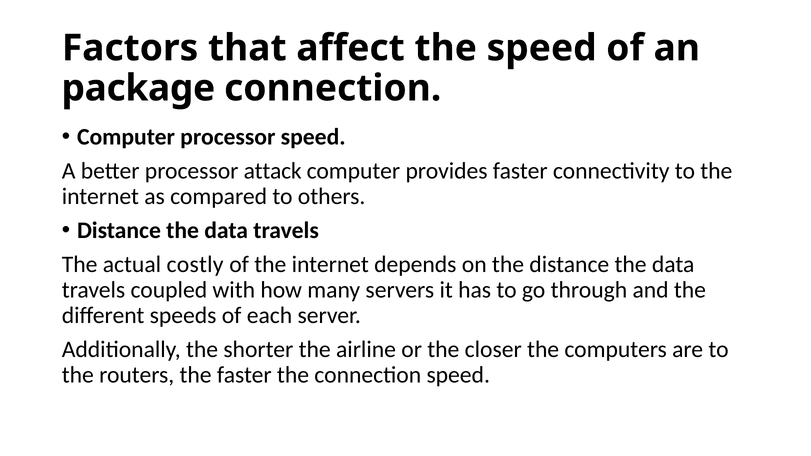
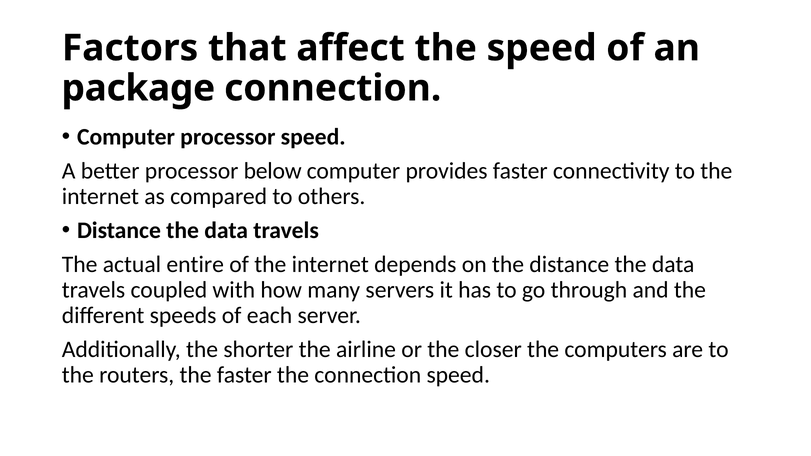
attack: attack -> below (273, 171)
costly: costly -> entire (195, 265)
